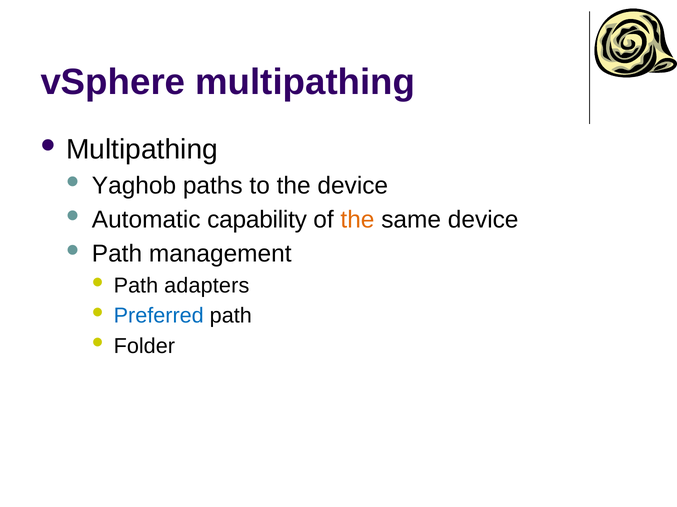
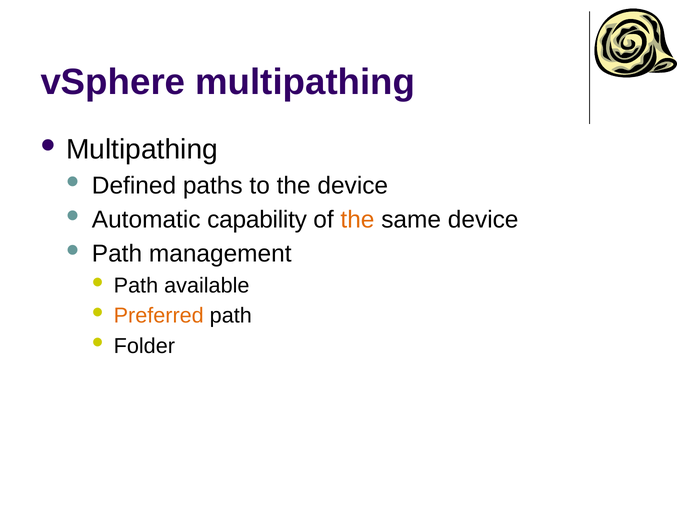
Yaghob: Yaghob -> Defined (134, 186)
adapters: adapters -> available (207, 286)
Preferred colour: blue -> orange (159, 316)
